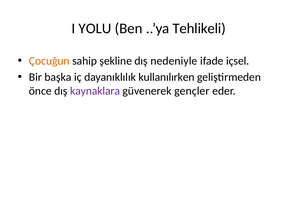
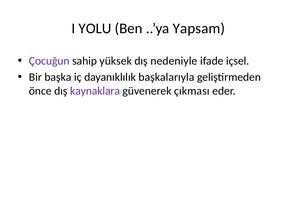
Tehlikeli: Tehlikeli -> Yapsam (199, 29)
Çocuğun colour: orange -> purple (49, 61)
şekline: şekline -> yüksek (116, 61)
kullanılırken: kullanılırken -> başkalarıyla (166, 77)
gençler: gençler -> çıkması (192, 91)
